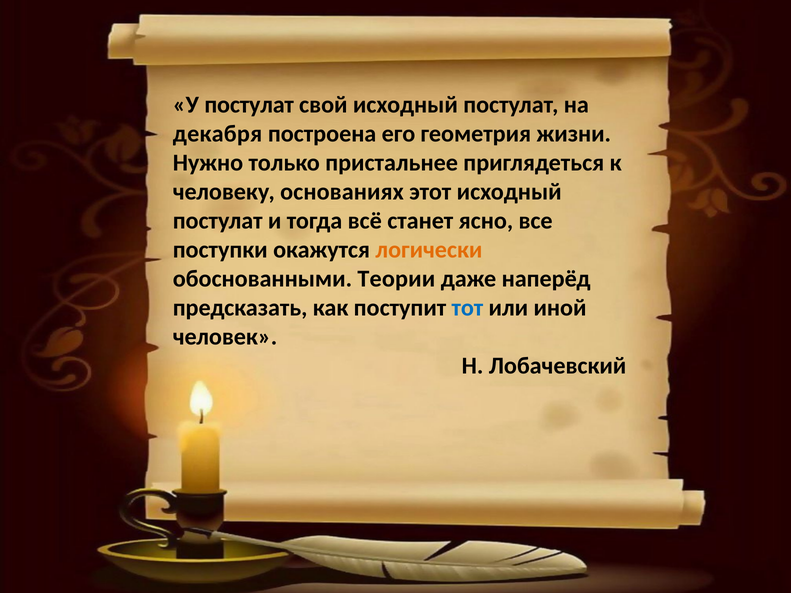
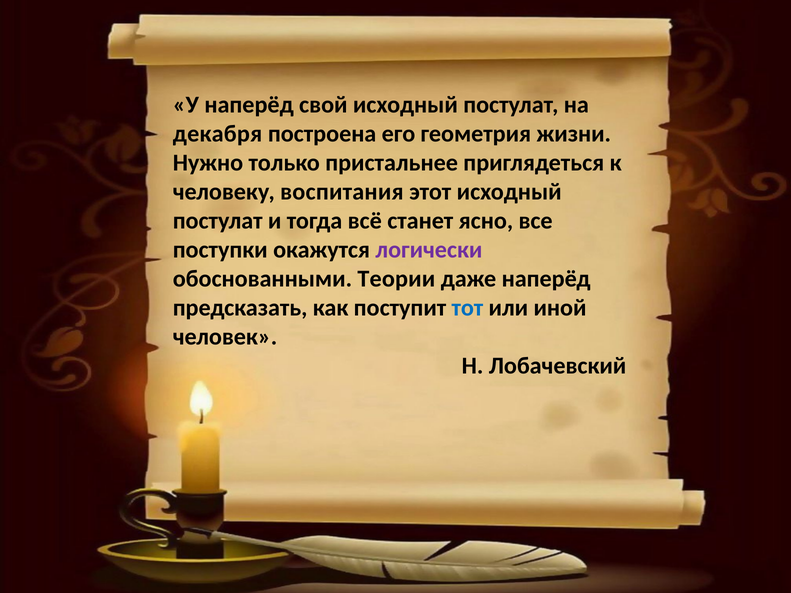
У постулат: постулат -> наперёд (249, 105)
основаниях: основаниях -> воспитания (342, 192)
логически colour: orange -> purple (429, 250)
